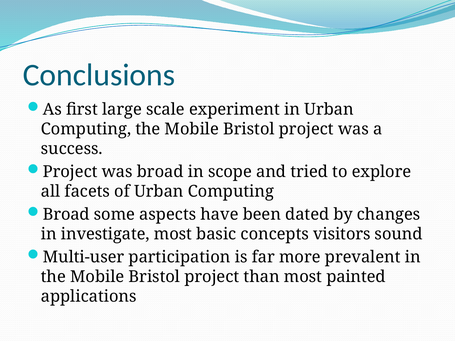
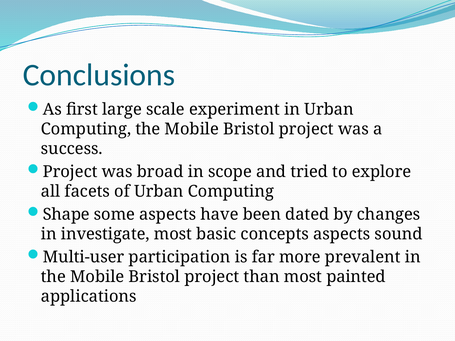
Broad: Broad -> Shape (66, 215)
concepts visitors: visitors -> aspects (342, 234)
